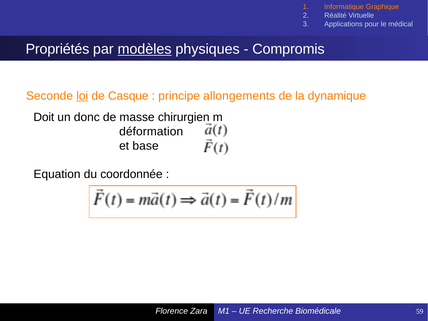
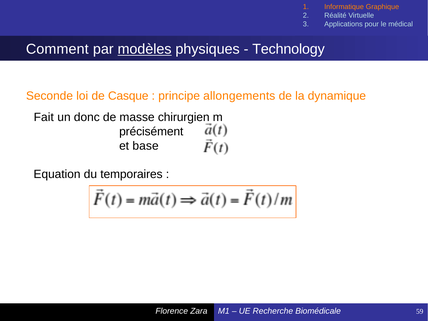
Propriétés: Propriétés -> Comment (57, 49)
Compromis: Compromis -> Technology (289, 49)
loi underline: present -> none (82, 96)
Doit: Doit -> Fait (44, 117)
déformation: déformation -> précisément (151, 132)
coordonnée: coordonnée -> temporaires (131, 174)
